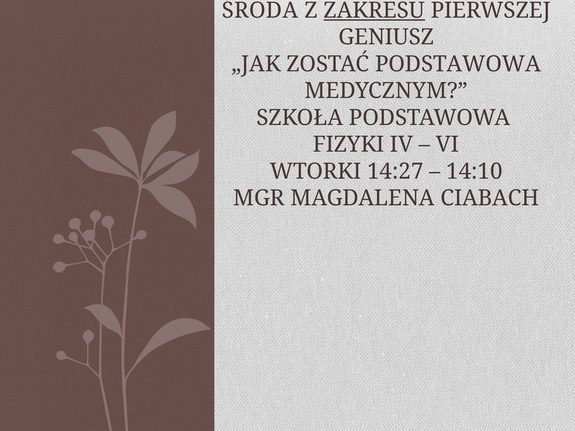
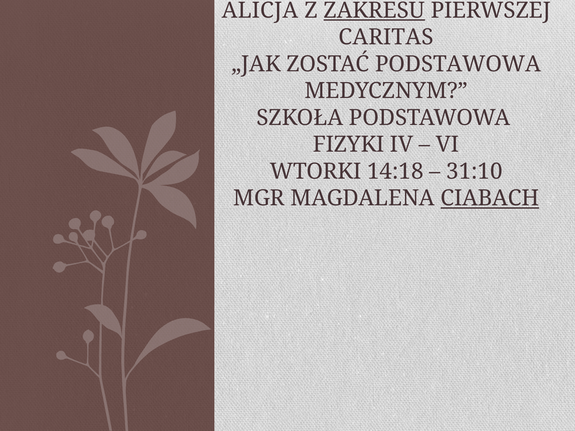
ŚRODA: ŚRODA -> ALICJA (260, 10)
GENIUSZ: GENIUSZ -> CARITAS (386, 37)
14:27: 14:27 -> 14:18 (395, 172)
14:10: 14:10 -> 31:10 (474, 172)
CIABACH underline: none -> present (490, 198)
